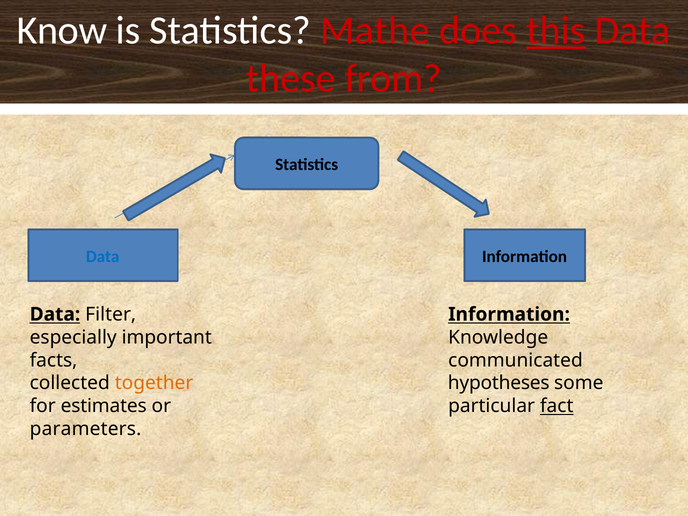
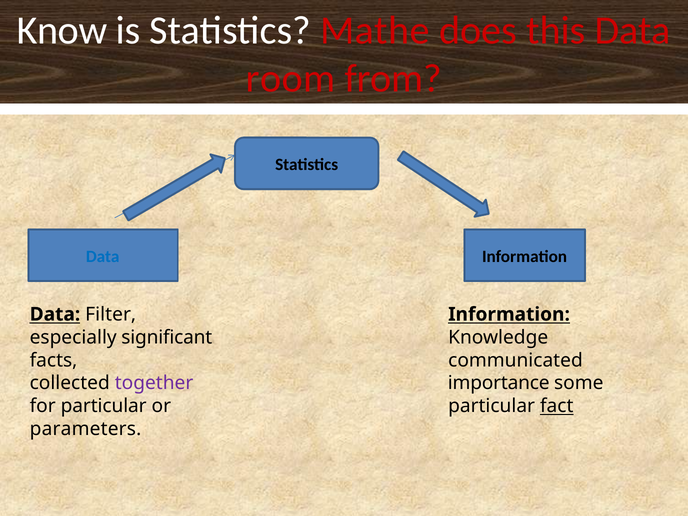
this underline: present -> none (556, 30)
these: these -> room (291, 78)
important: important -> significant (167, 337)
together colour: orange -> purple (154, 383)
hypotheses: hypotheses -> importance (499, 383)
for estimates: estimates -> particular (104, 406)
